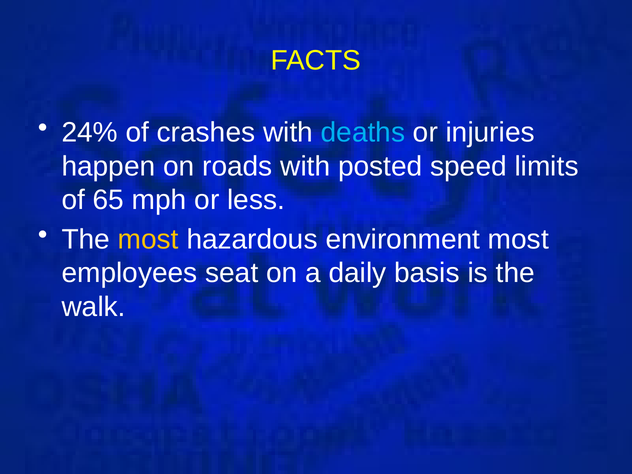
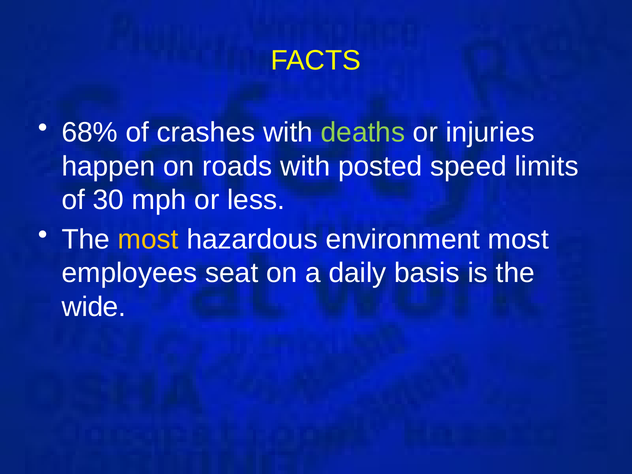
24%: 24% -> 68% (90, 133)
deaths colour: light blue -> light green (363, 133)
65: 65 -> 30 (108, 200)
walk: walk -> wide (94, 307)
